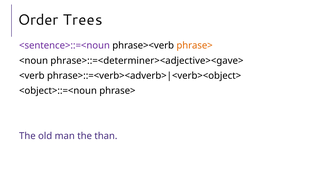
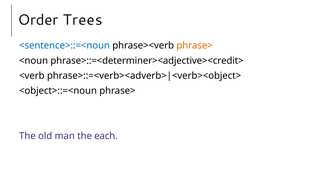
<sentence>::=<noun colour: purple -> blue (64, 46)
phrase>::=<determiner><adjective><gave>: phrase>::=<determiner><adjective><gave> -> phrase>::=<determiner><adjective><credit> (147, 61)
than: than -> each (106, 136)
